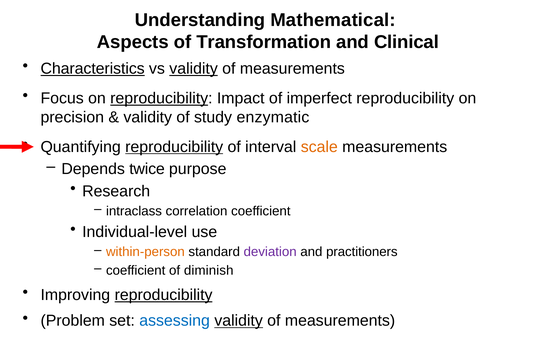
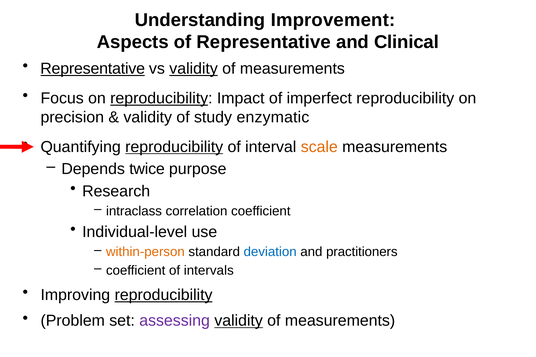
Mathematical: Mathematical -> Improvement (333, 20)
of Transformation: Transformation -> Representative (264, 42)
Characteristics: Characteristics -> Representative (93, 69)
deviation colour: purple -> blue (270, 252)
diminish: diminish -> intervals (209, 271)
assessing colour: blue -> purple (175, 321)
